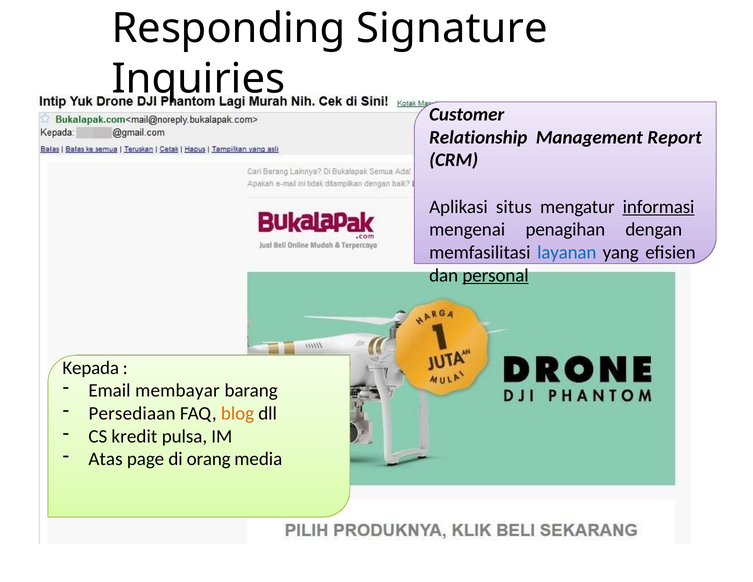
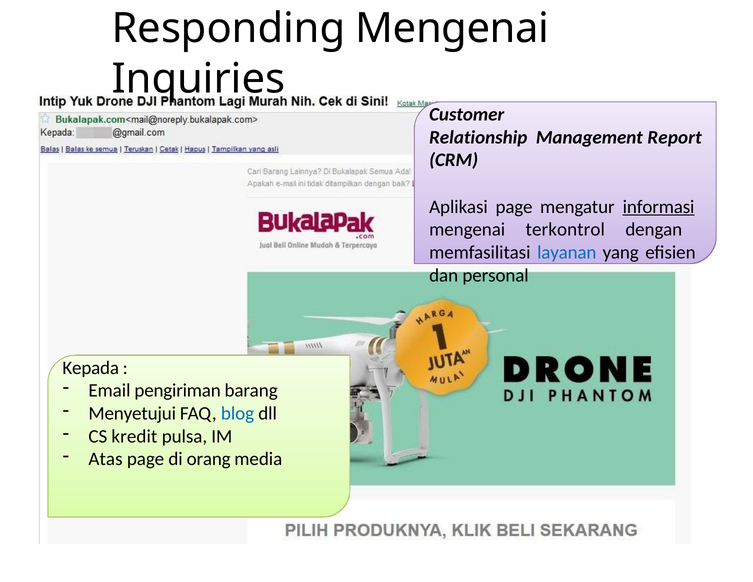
Responding Signature: Signature -> Mengenai (452, 29)
Aplikasi situs: situs -> page (514, 207)
penagihan: penagihan -> terkontrol (565, 230)
personal underline: present -> none (496, 275)
membayar: membayar -> pengiriman (178, 391)
Persediaan: Persediaan -> Menyetujui (132, 413)
blog colour: orange -> blue (238, 413)
